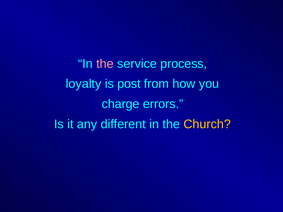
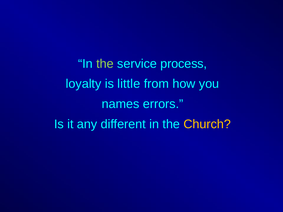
the colour: pink -> light green (105, 64)
post: post -> little (129, 84)
charge: charge -> names (121, 104)
